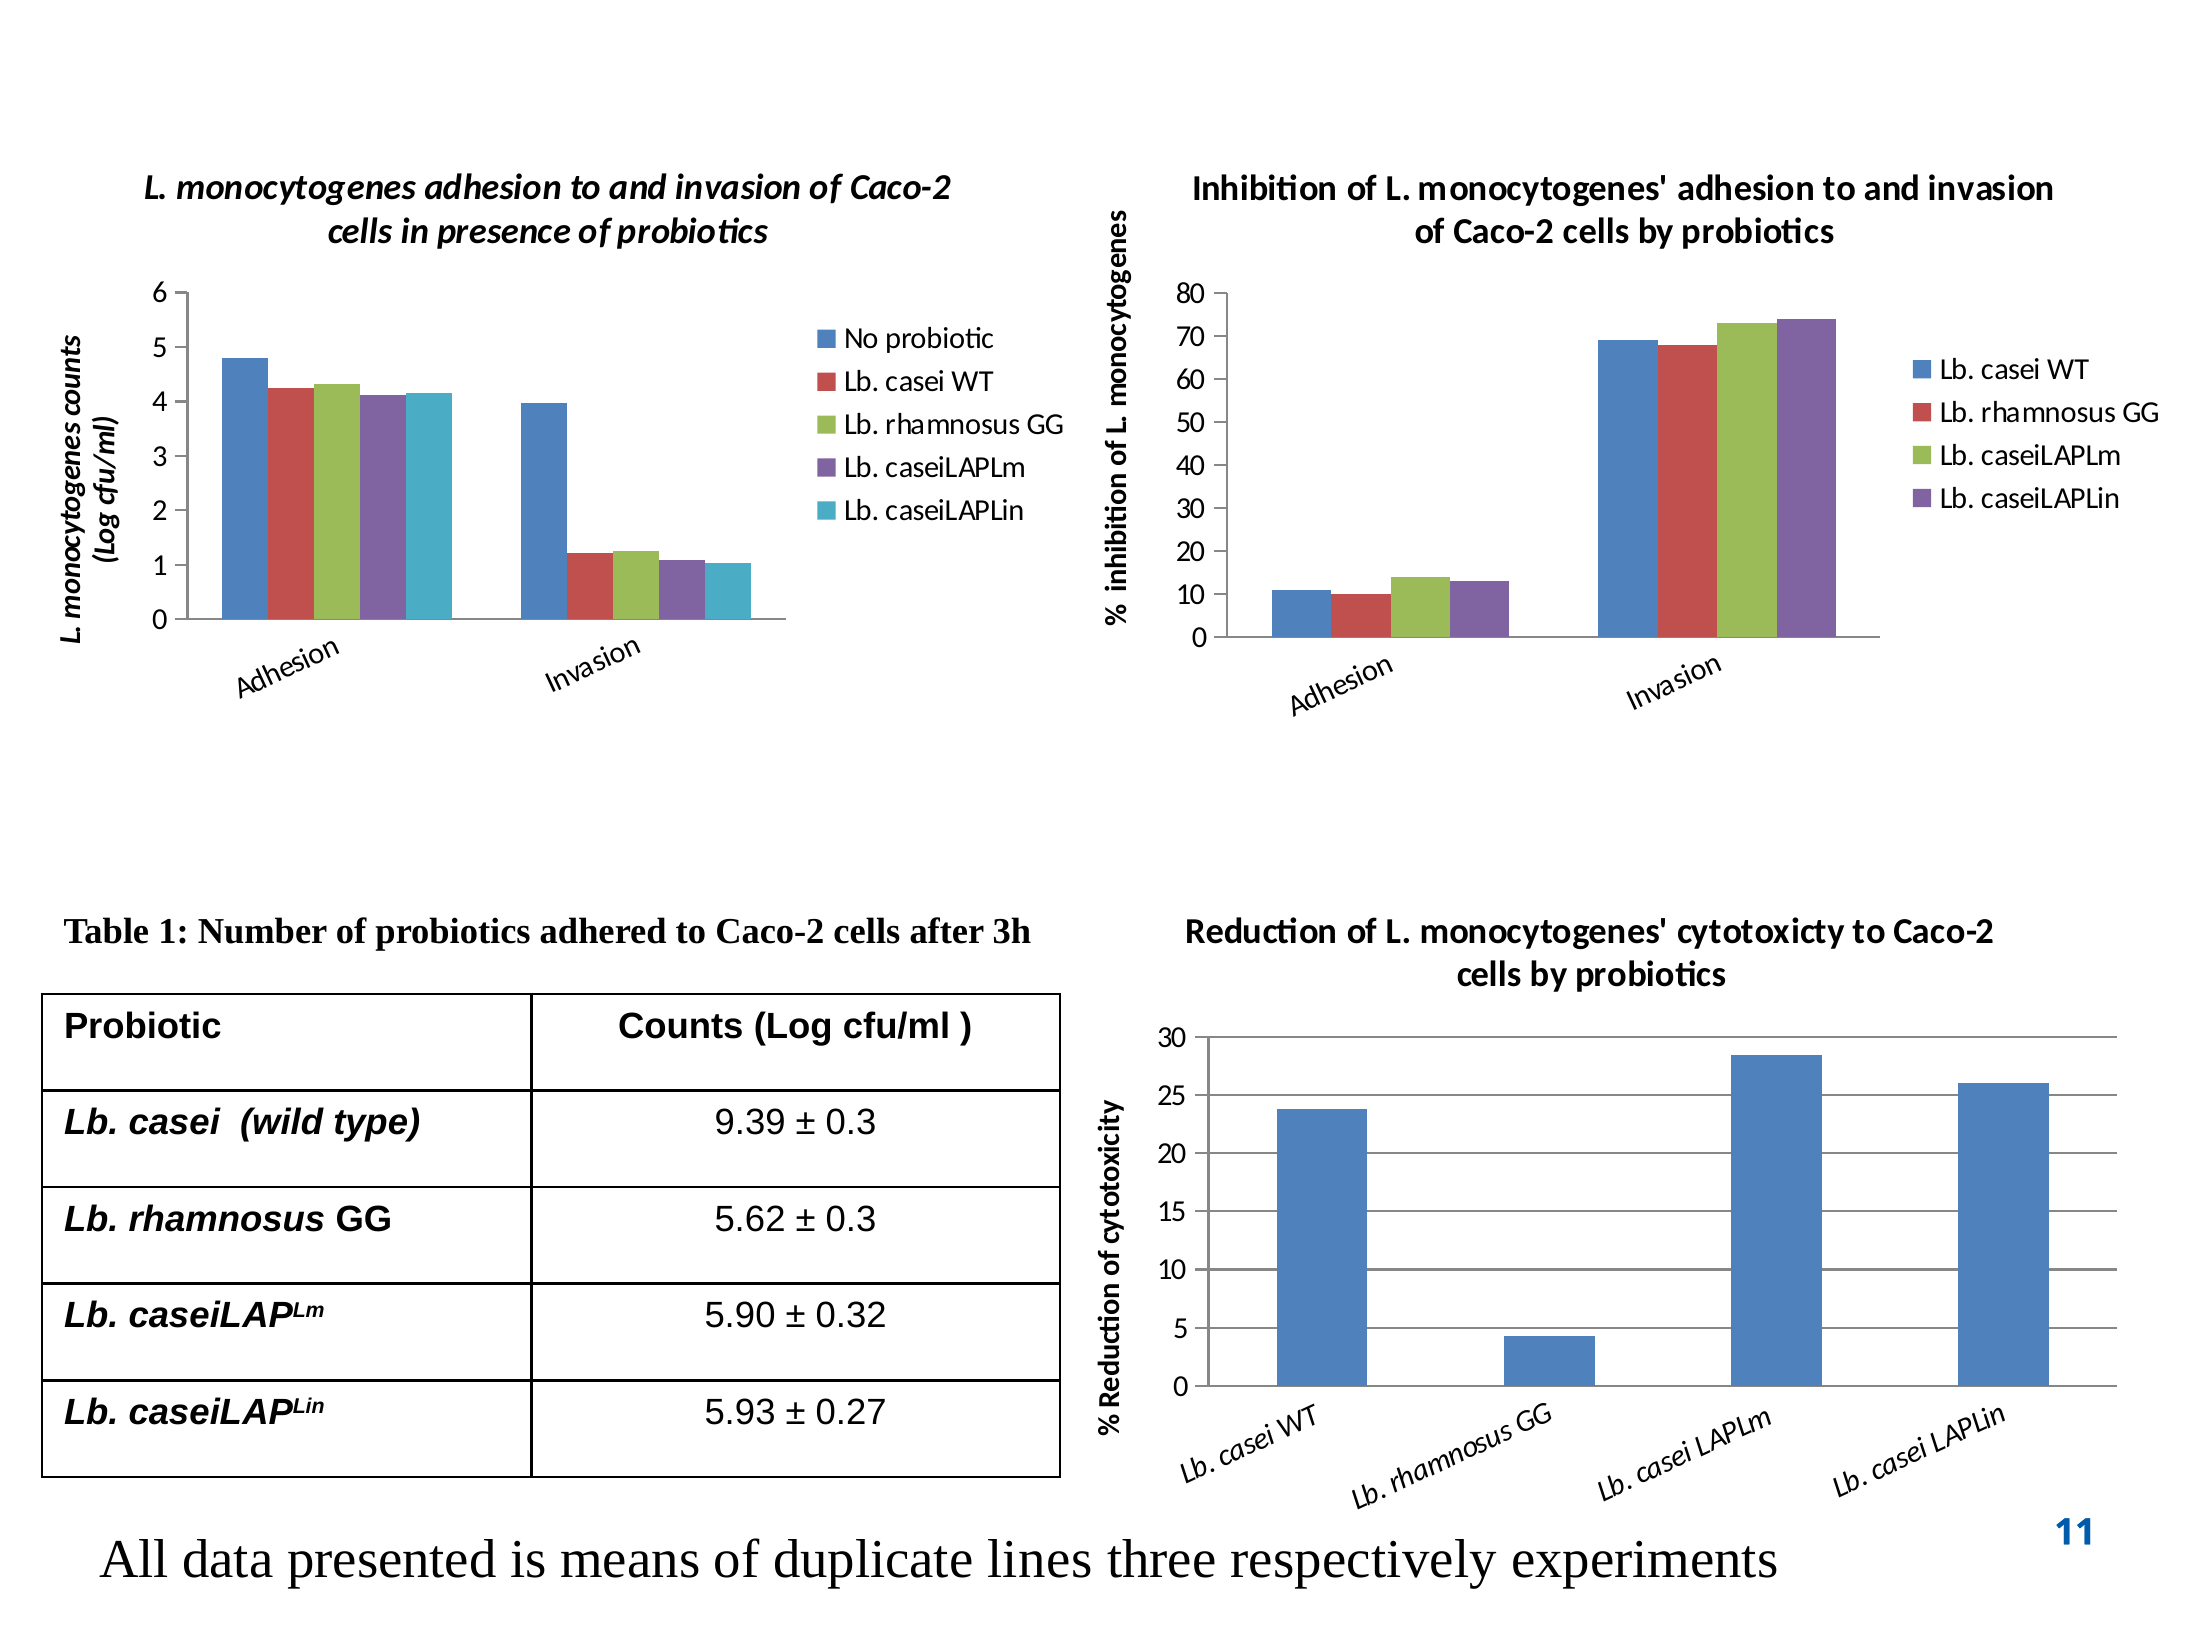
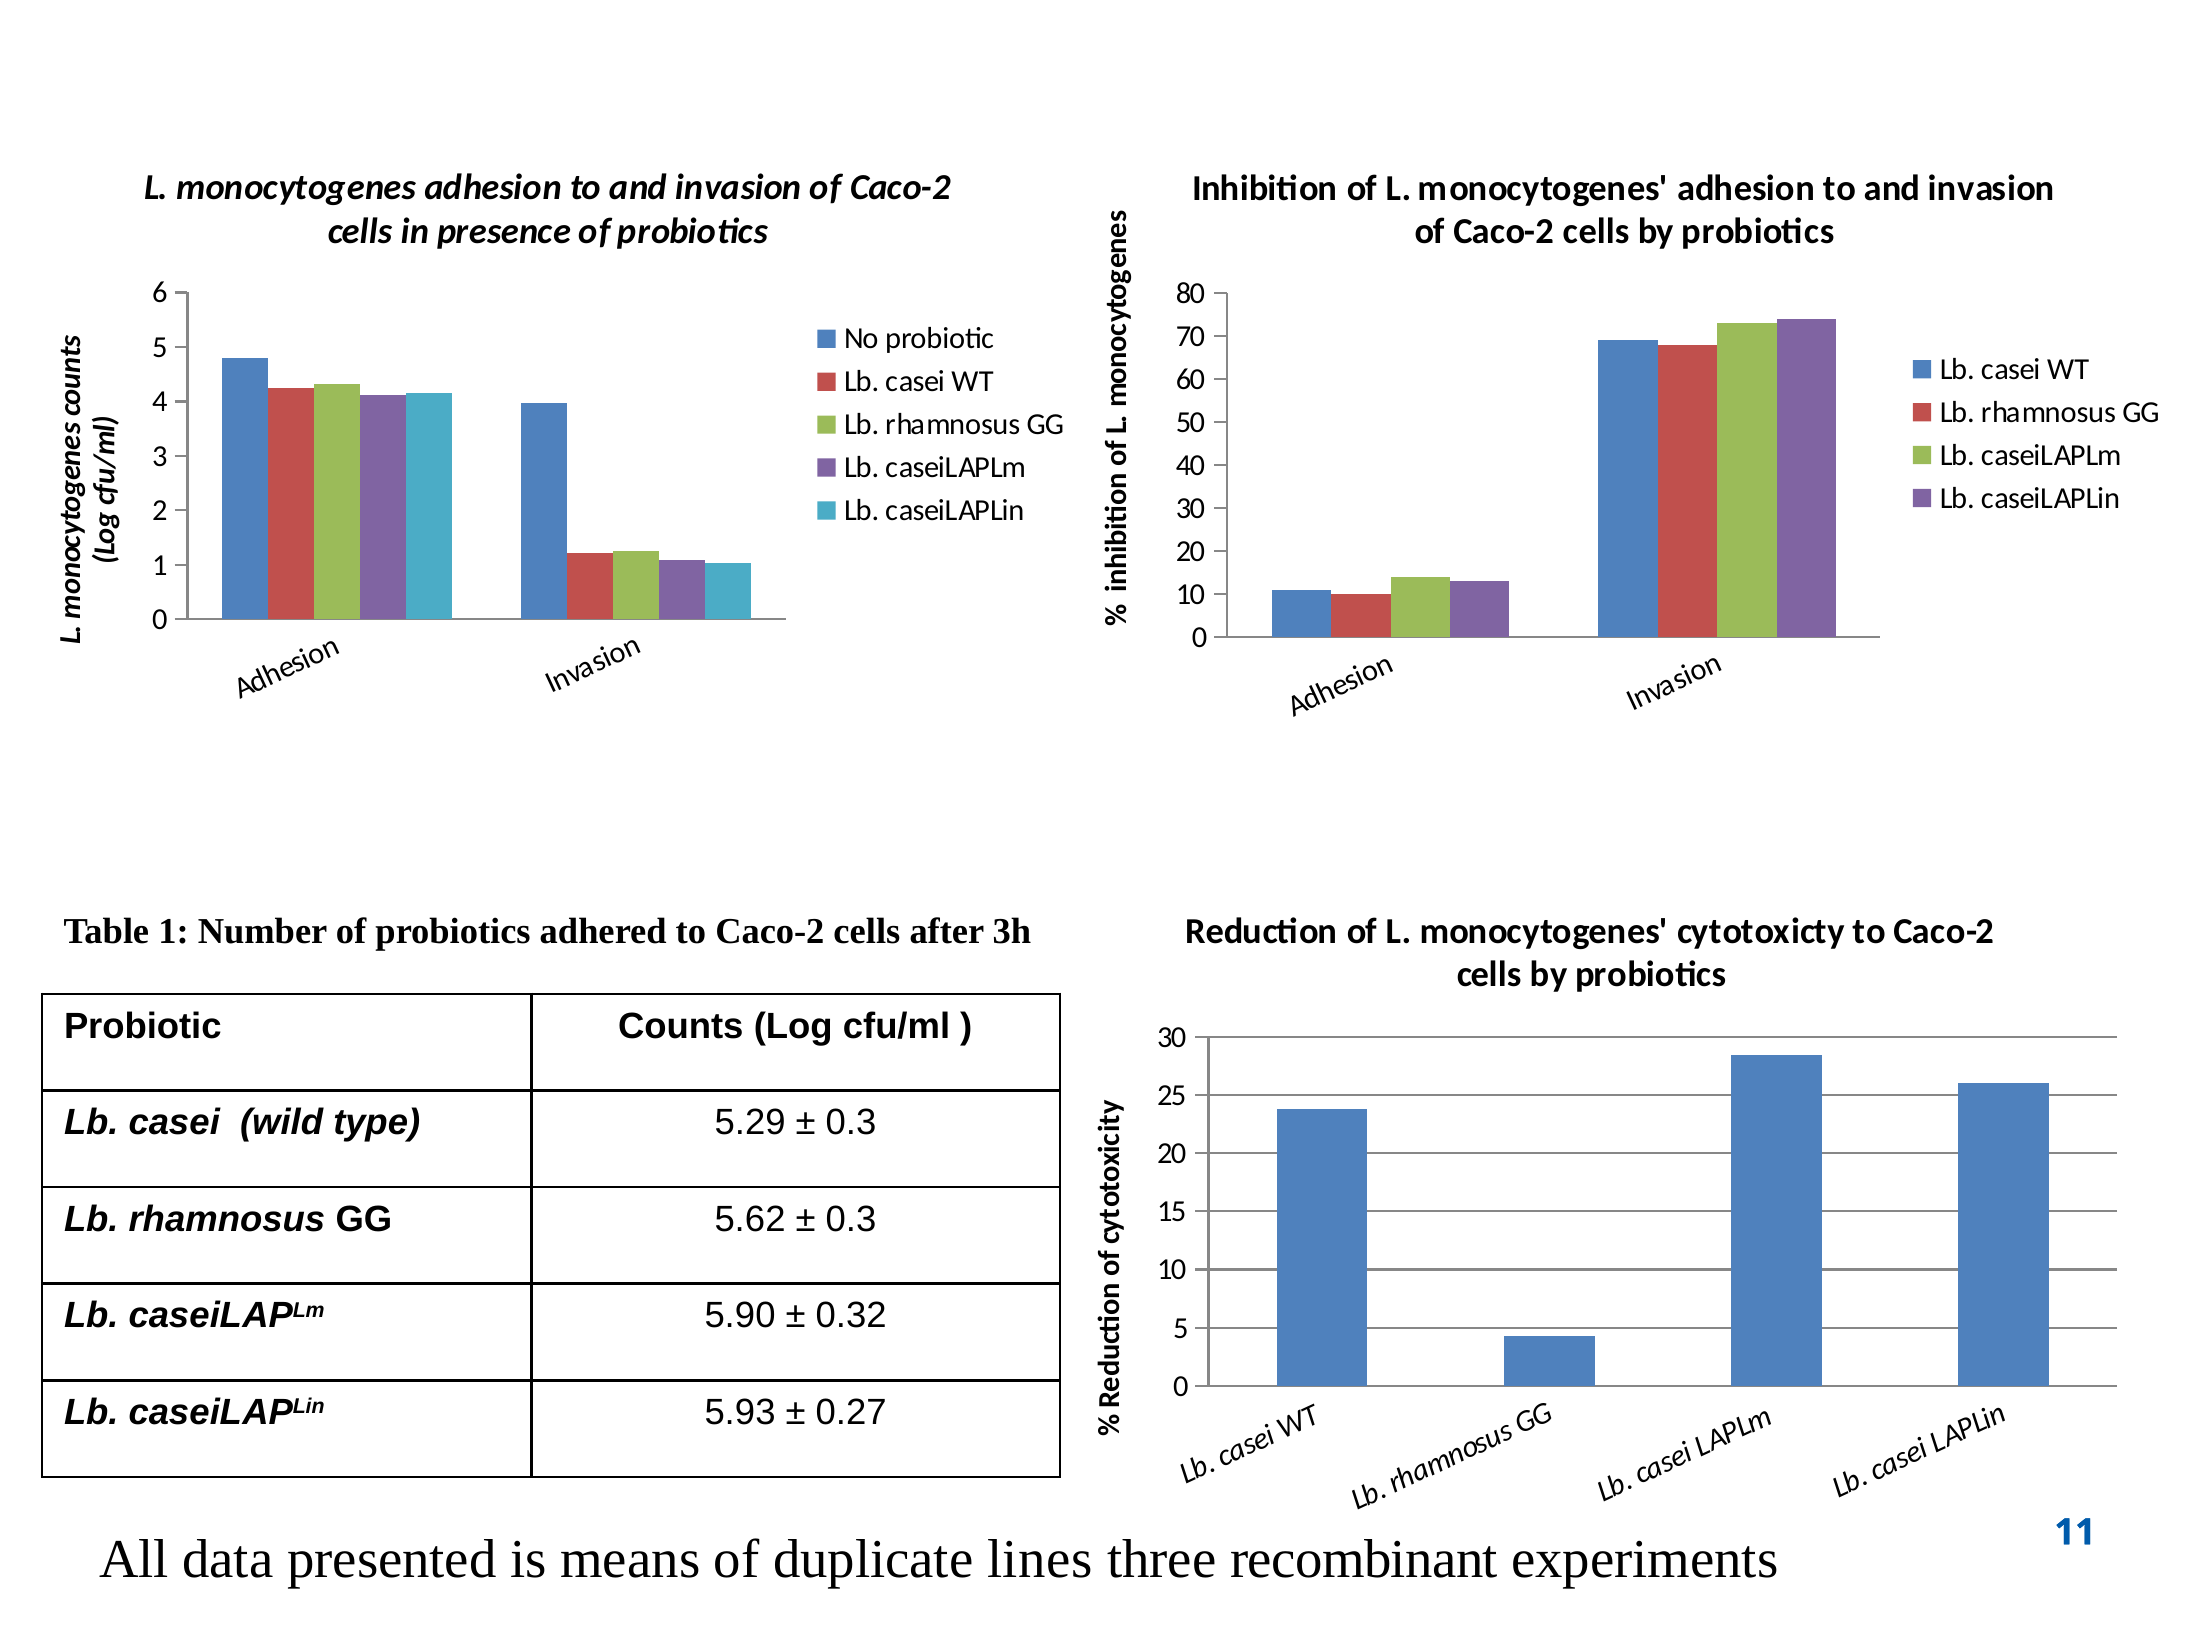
9.39: 9.39 -> 5.29 (750, 1123)
respectively: respectively -> recombinant (1364, 1559)
